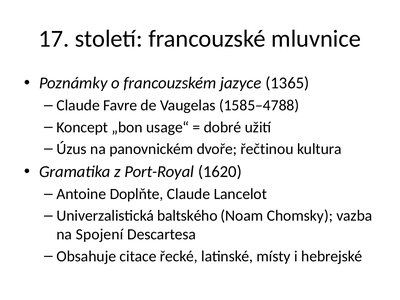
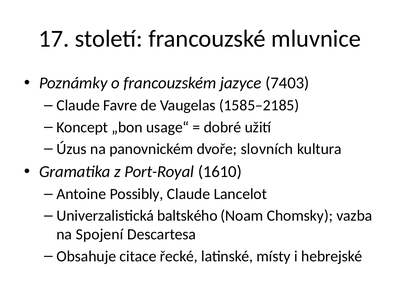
1365: 1365 -> 7403 (287, 83)
1585–4788: 1585–4788 -> 1585–2185 (259, 106)
řečtinou: řečtinou -> slovních (267, 149)
1620: 1620 -> 1610 (220, 172)
Doplňte: Doplňte -> Possibly (137, 194)
